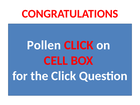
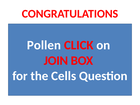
CELL: CELL -> JOIN (56, 61)
the Click: Click -> Cells (64, 76)
